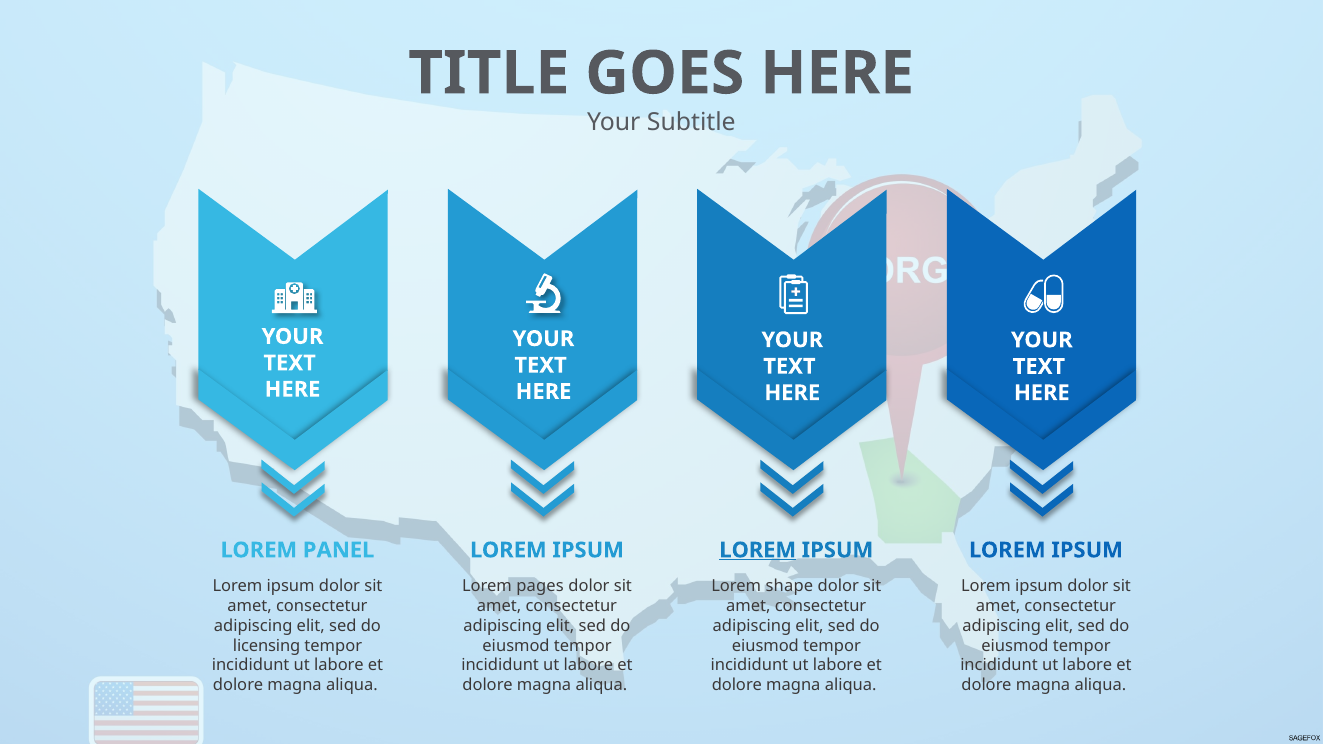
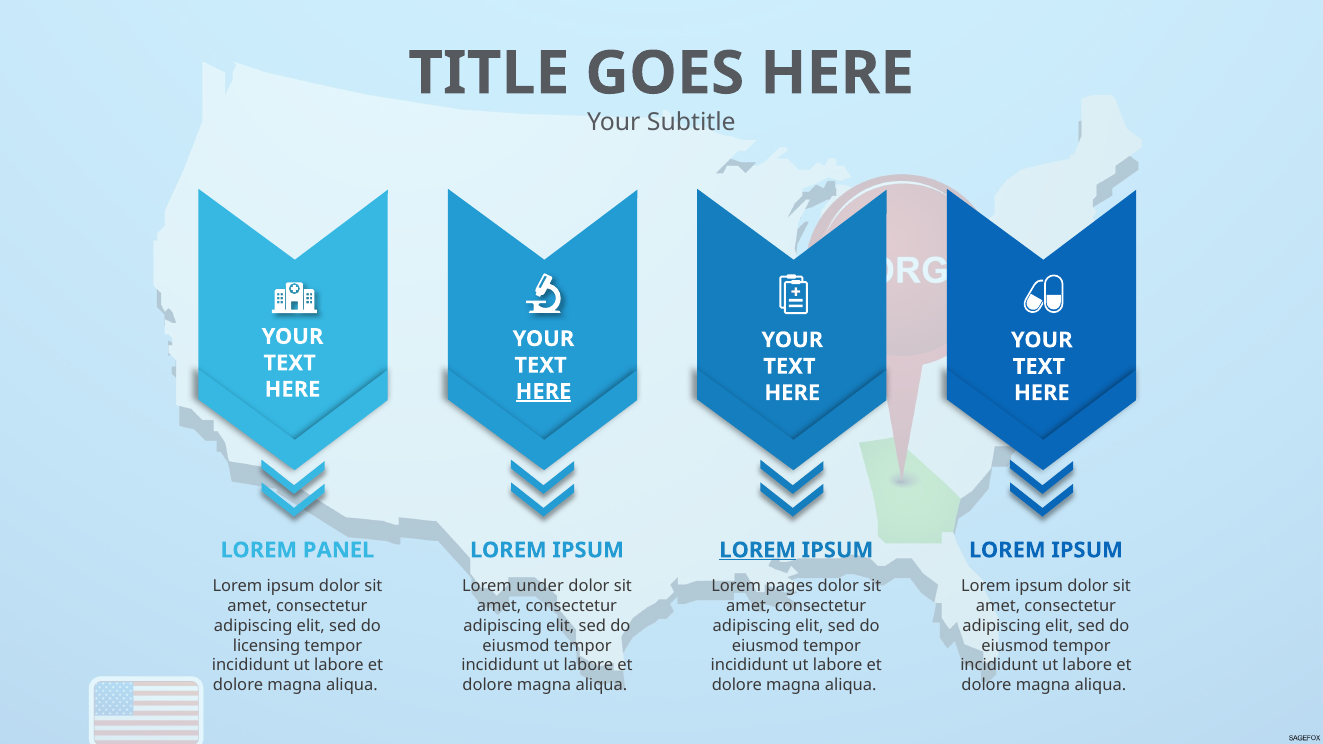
HERE underline: none -> present (543, 392)
pages: pages -> under (540, 586)
shape: shape -> pages (789, 586)
